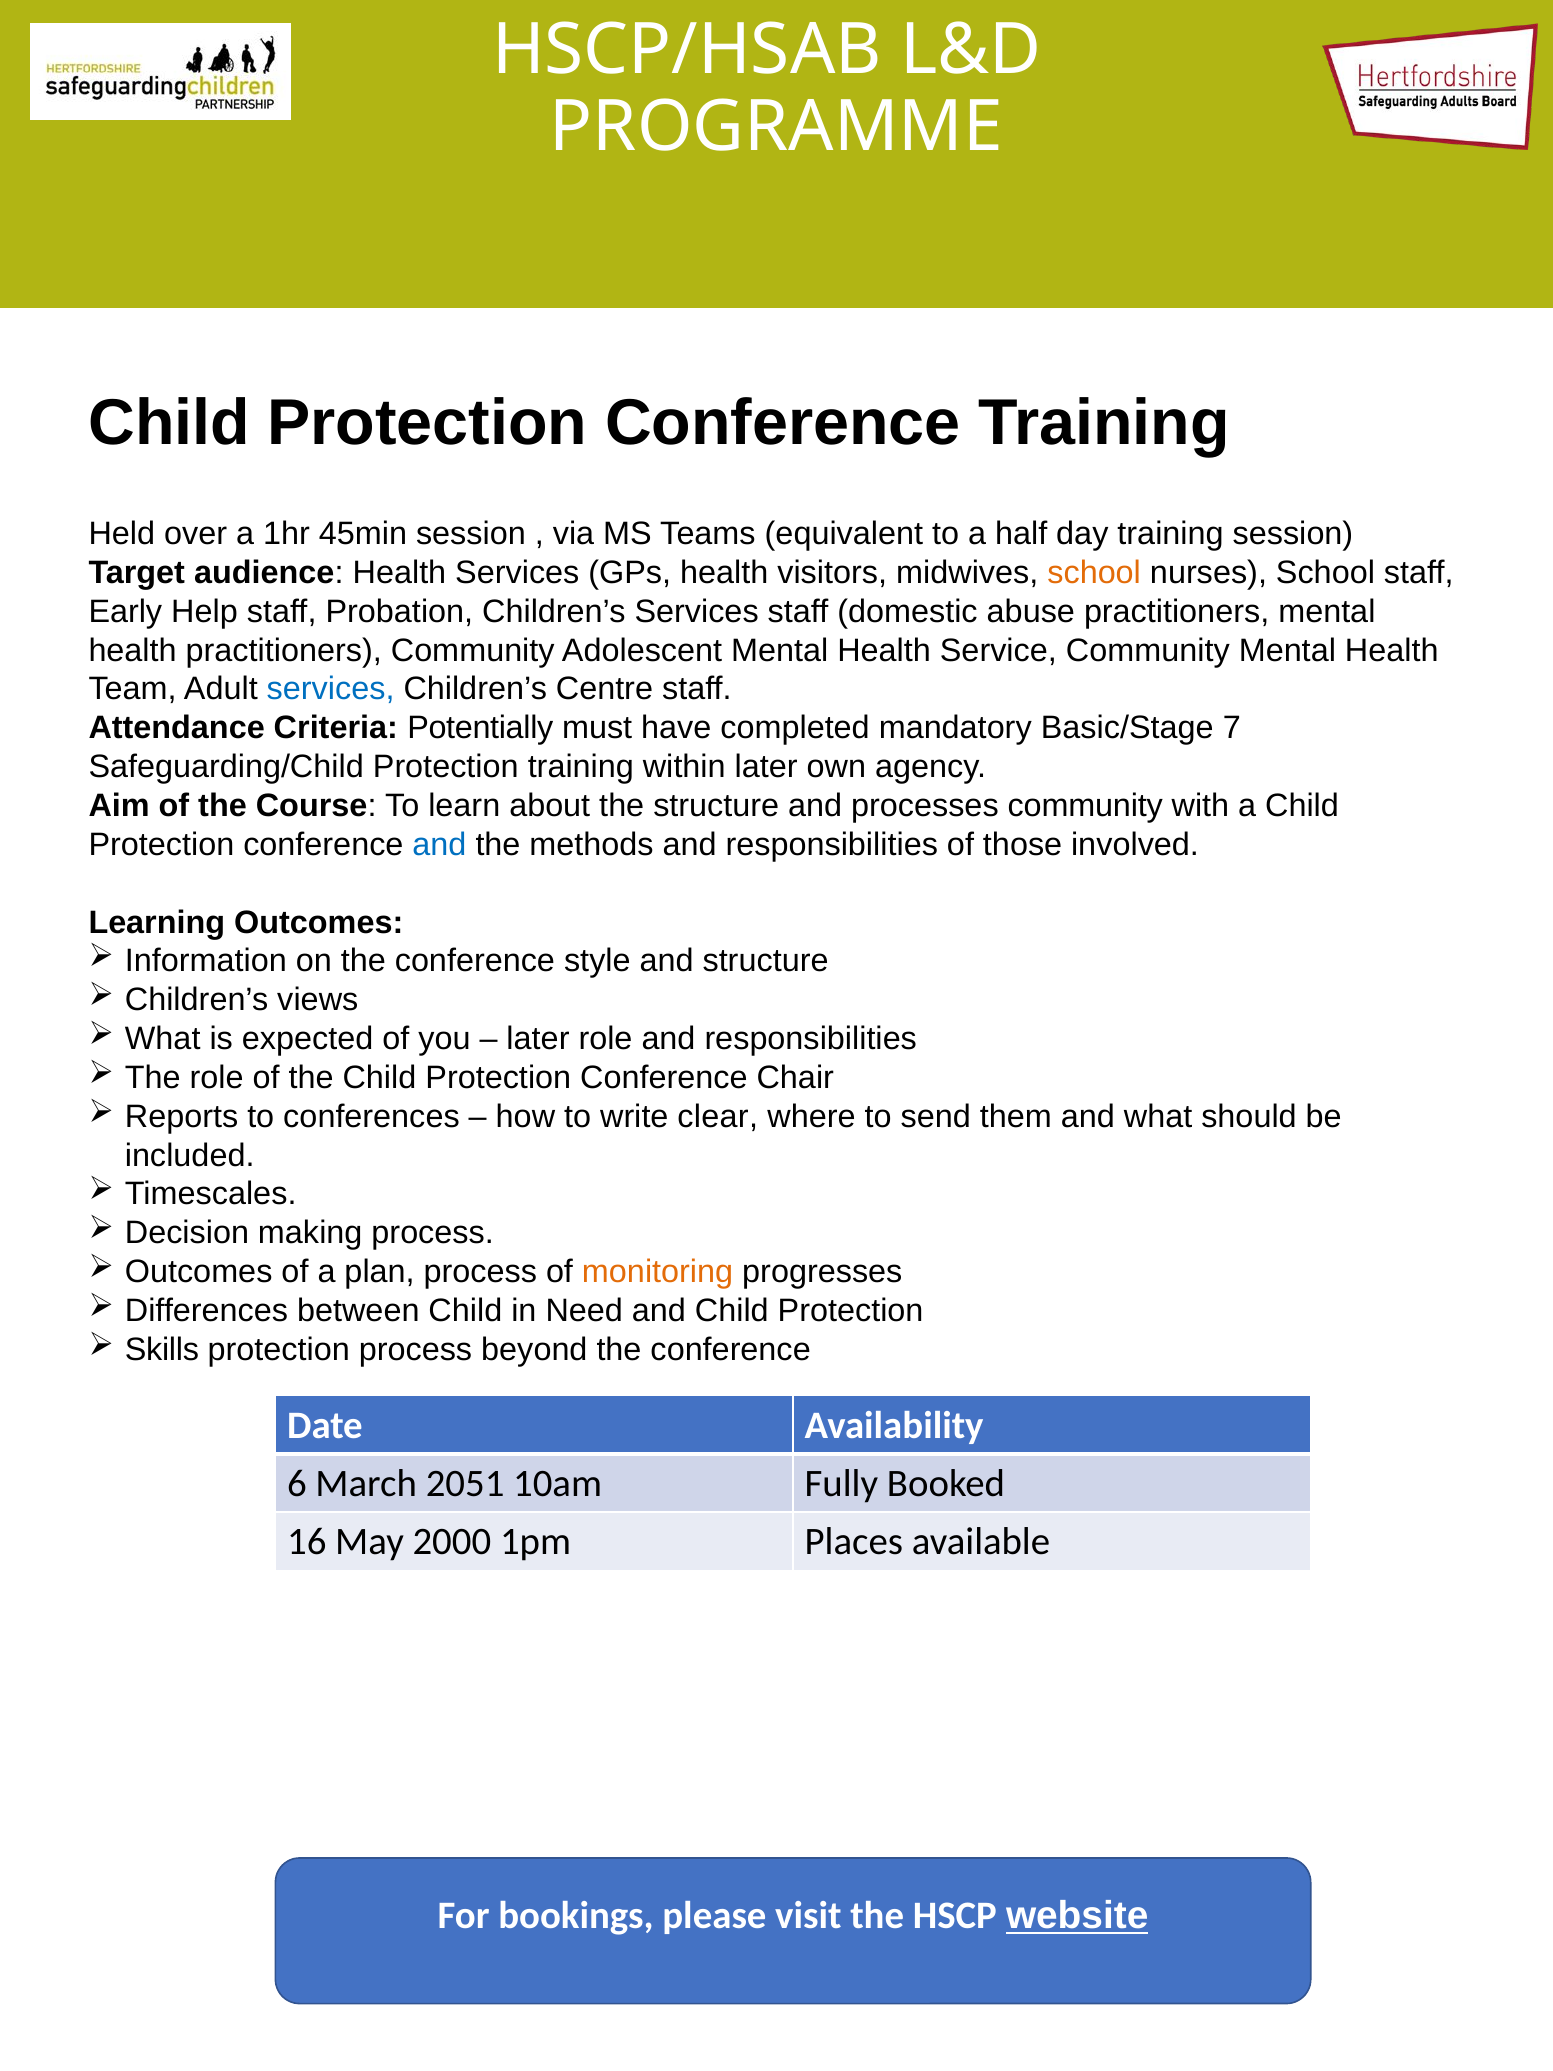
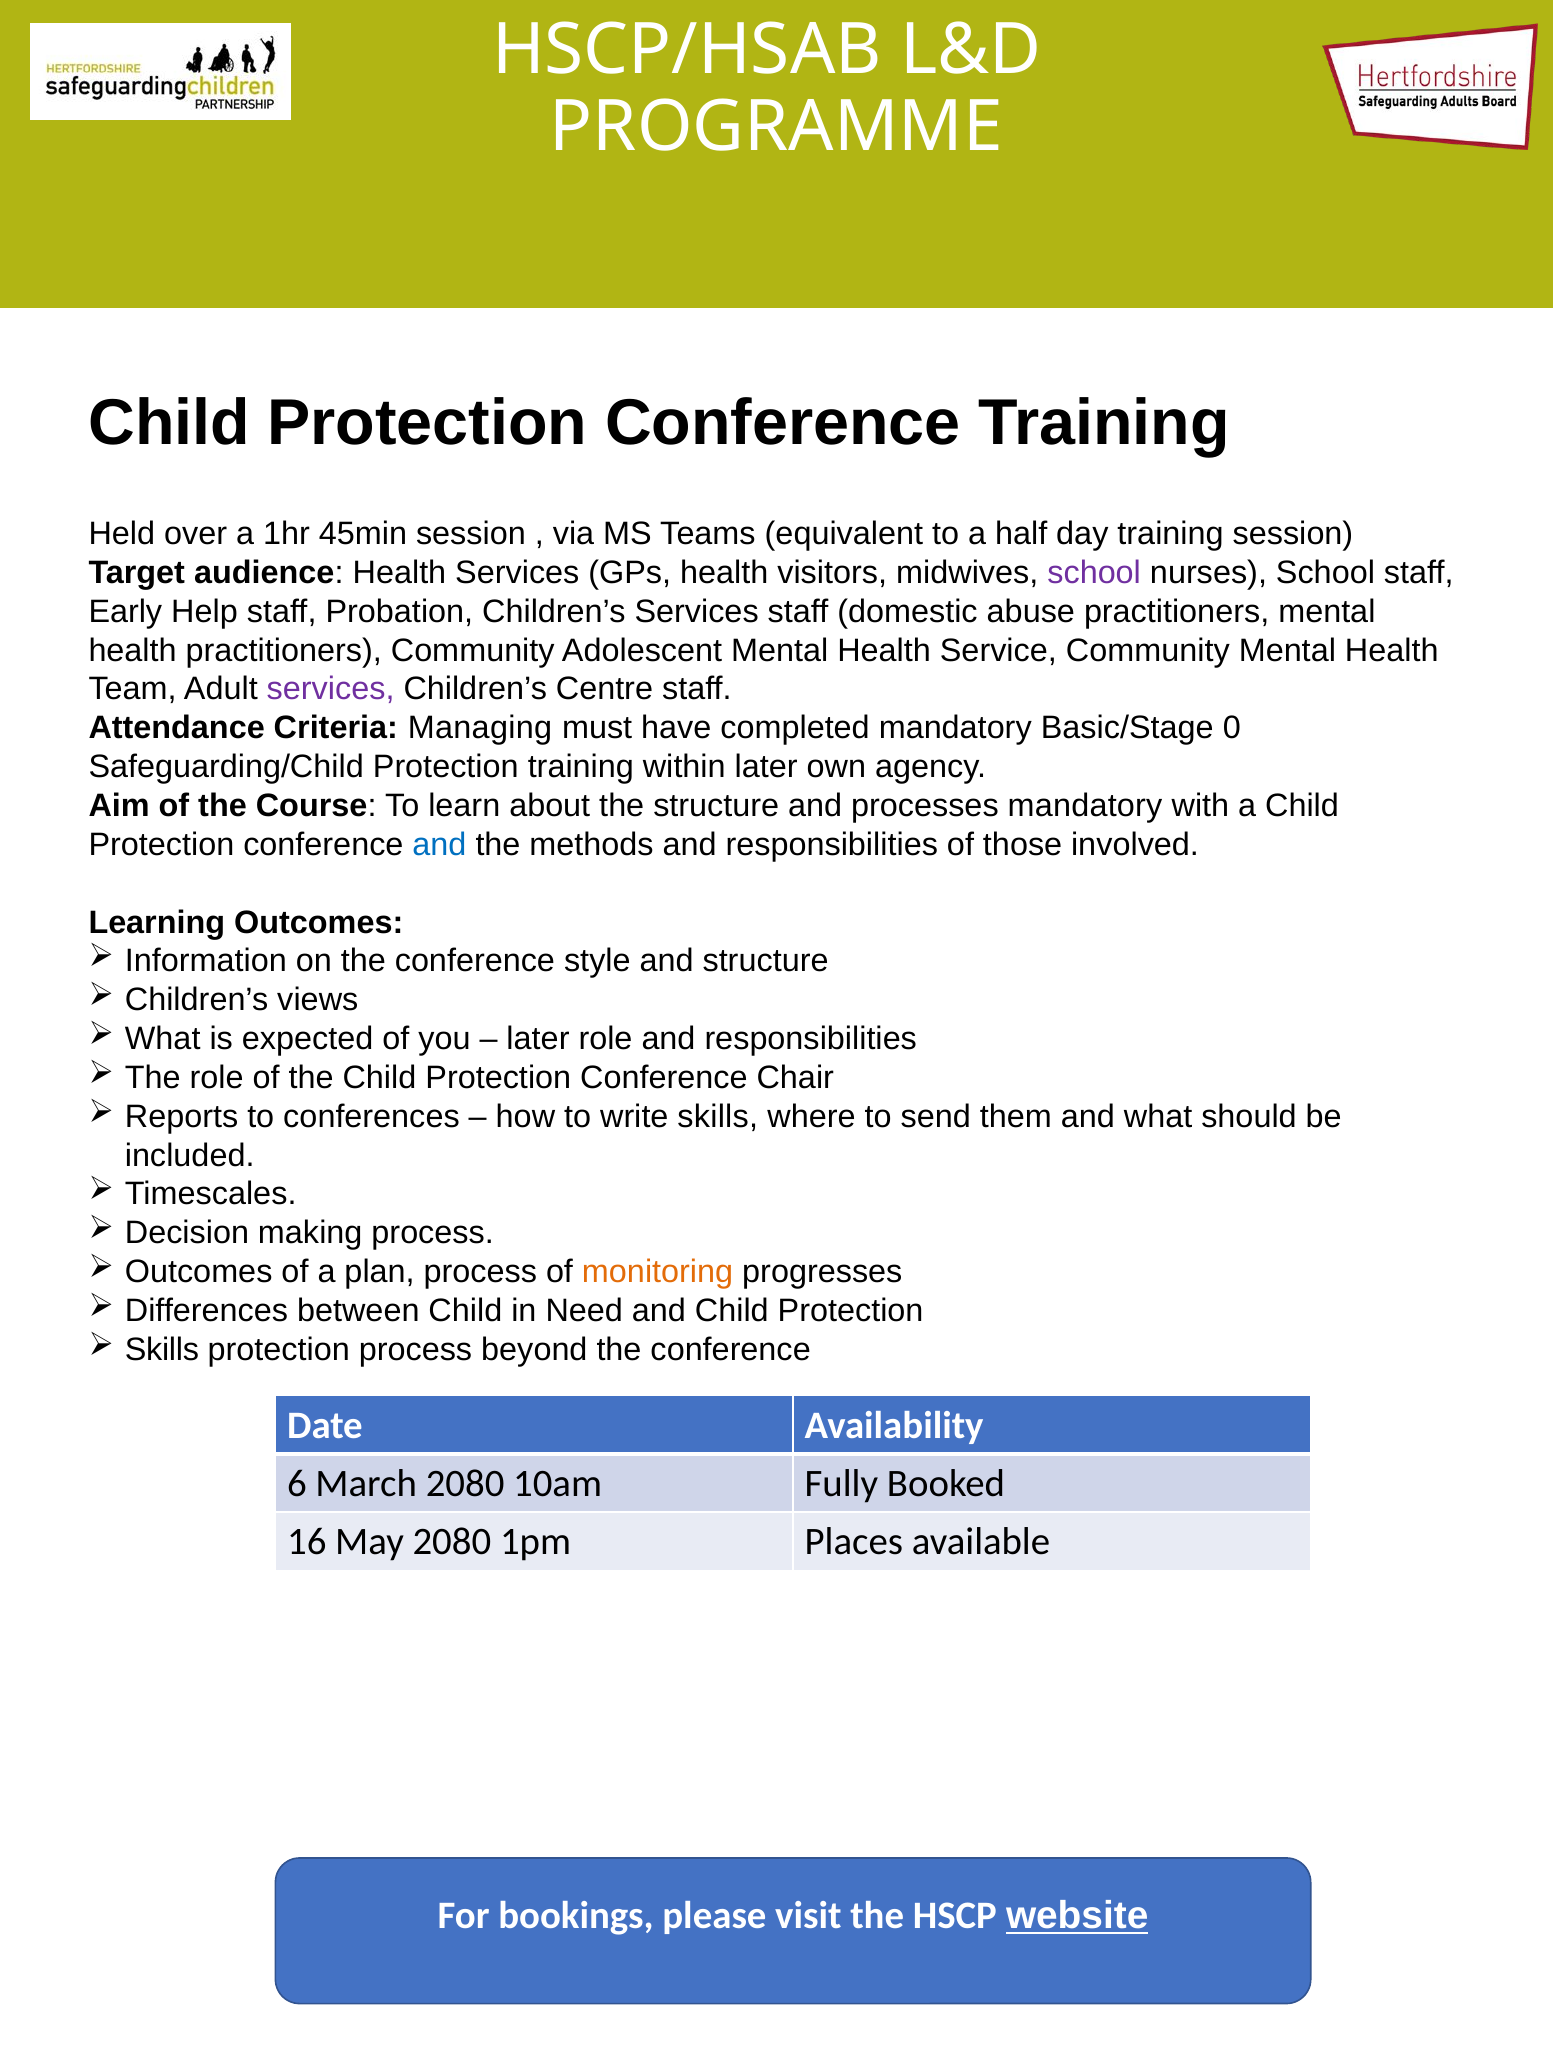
school colour: orange -> purple (1094, 573)
services colour: blue -> purple (331, 689)
Potentially: Potentially -> Managing (480, 728)
7: 7 -> 0 (1232, 728)
processes community: community -> mandatory (1085, 806)
write clear: clear -> skills (718, 1116)
March 2051: 2051 -> 2080 (465, 1483)
May 2000: 2000 -> 2080 (452, 1542)
